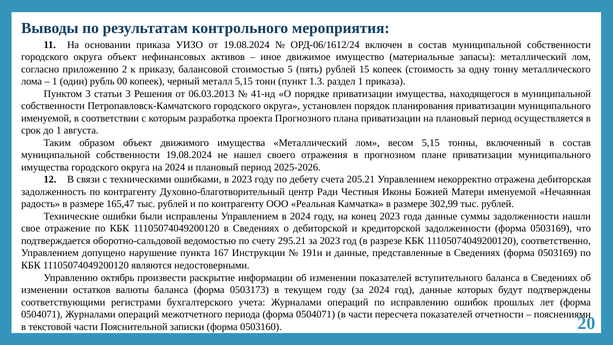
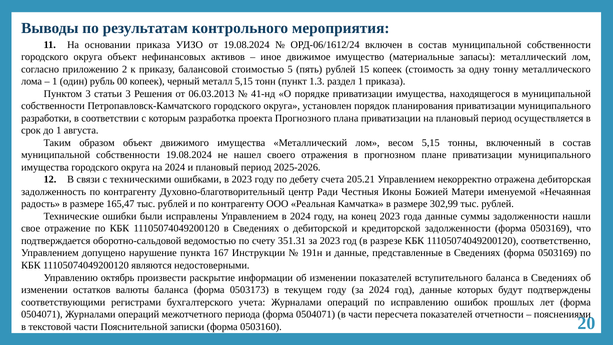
именуемой: именуемой -> разработки (46, 118)
295.21: 295.21 -> 351.31 (292, 241)
